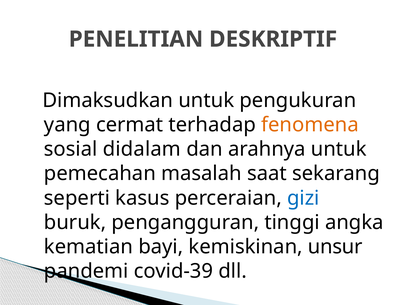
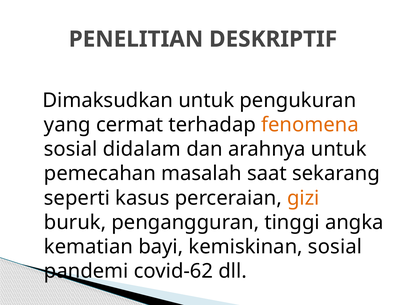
gizi colour: blue -> orange (303, 198)
kemiskinan unsur: unsur -> sosial (335, 246)
covid-39: covid-39 -> covid-62 (173, 271)
